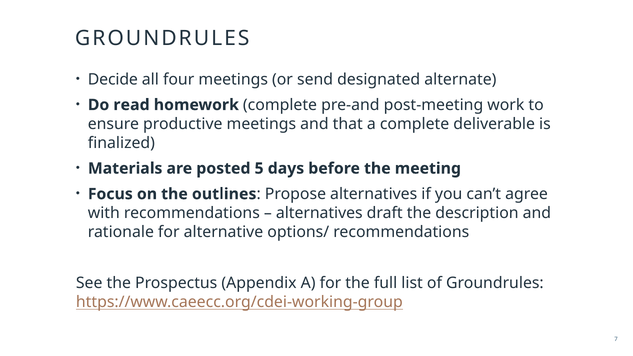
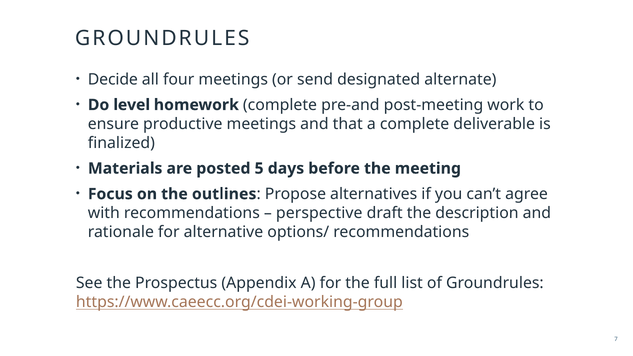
read: read -> level (132, 105)
alternatives: alternatives -> perspective (319, 213)
